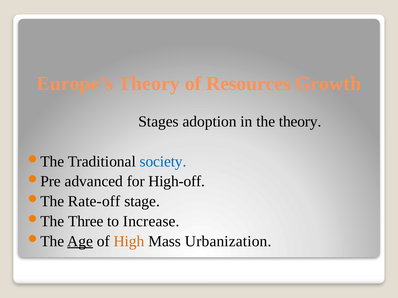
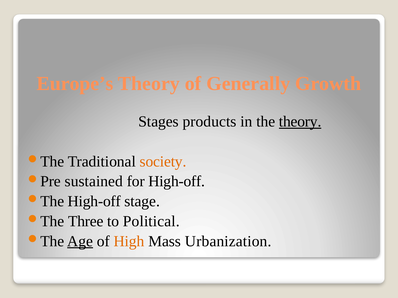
Resources: Resources -> Generally (248, 84)
adoption: adoption -> products (210, 122)
theory underline: none -> present (300, 122)
society colour: blue -> orange (163, 162)
advanced: advanced -> sustained (94, 182)
Rate-off: Rate-off -> High-off (94, 202)
Increase: Increase -> Political (151, 222)
